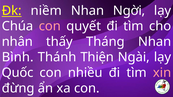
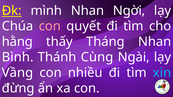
niềm: niềm -> mình (46, 11)
nhân: nhân -> hằng (17, 42)
Thiện: Thiện -> Cùng (97, 57)
Quốc: Quốc -> Vầng (17, 73)
xin colour: pink -> light blue (162, 73)
